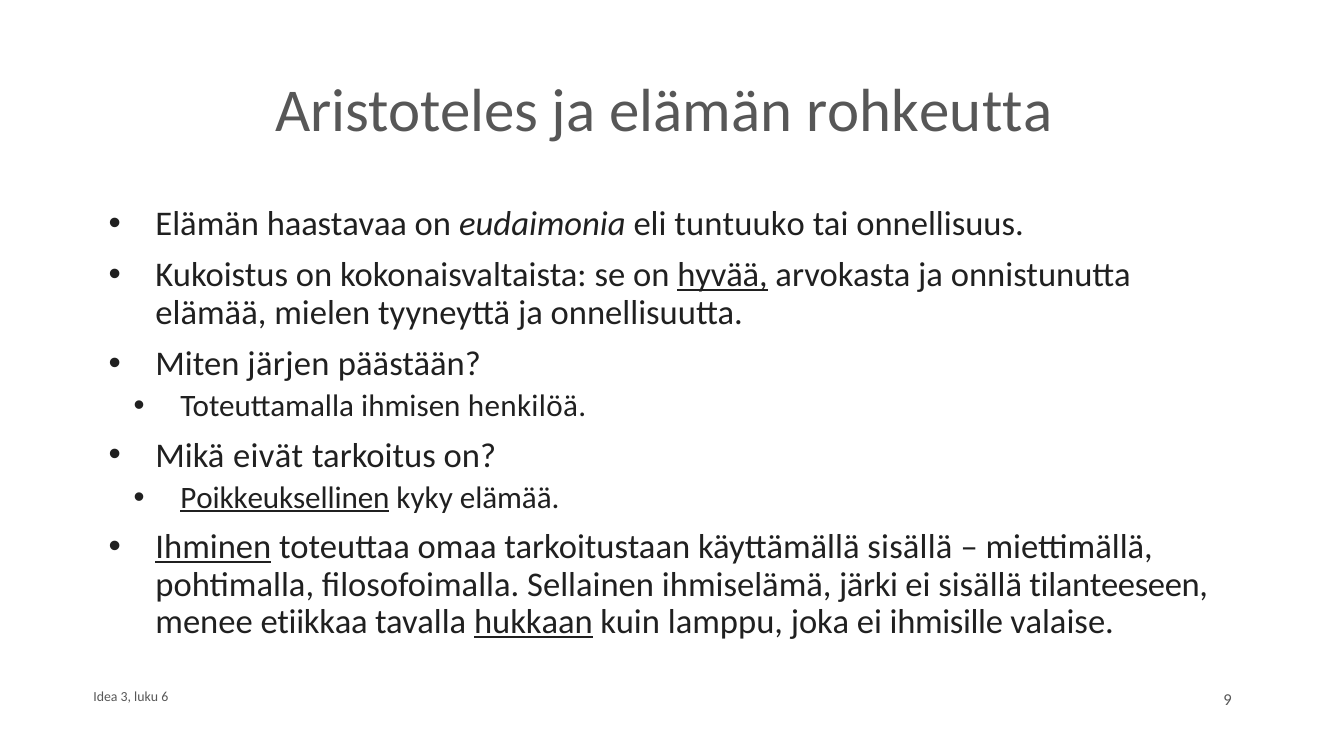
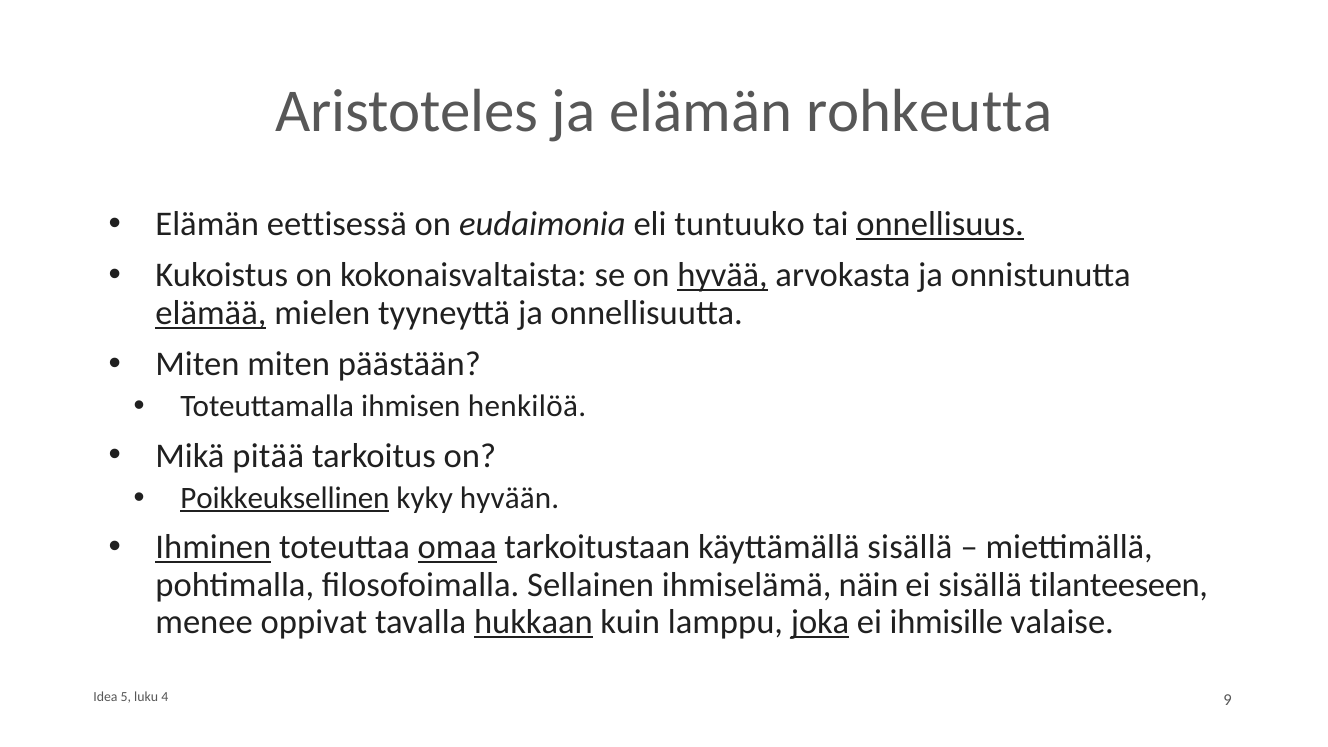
haastavaa: haastavaa -> eettisessä (337, 224)
onnellisuus underline: none -> present (940, 224)
elämää underline: none -> present (211, 313)
Miten järjen: järjen -> miten (289, 364)
eivät: eivät -> pitää (268, 456)
kyky elämää: elämää -> hyvään (510, 498)
omaa underline: none -> present (457, 547)
järki: järki -> näin (869, 585)
etiikkaa: etiikkaa -> oppivat (314, 622)
joka underline: none -> present (820, 622)
3: 3 -> 5 (126, 697)
6: 6 -> 4 (165, 697)
